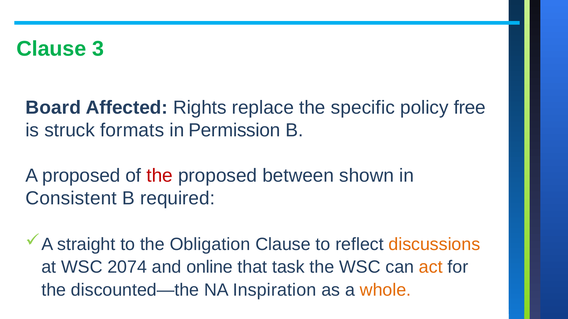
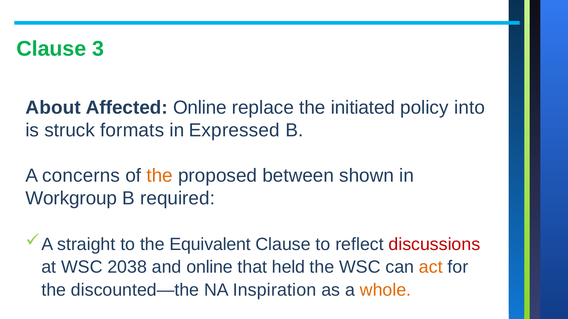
Board: Board -> About (53, 108)
Affected Rights: Rights -> Online (200, 108)
specific: specific -> initiated (363, 108)
free: free -> into (470, 108)
Permission: Permission -> Expressed (234, 130)
A proposed: proposed -> concerns (81, 176)
the colour: red -> orange (160, 176)
Consistent: Consistent -> Workgroup (71, 199)
Obligation: Obligation -> Equivalent (210, 245)
discussions colour: orange -> red (434, 245)
2074: 2074 -> 2038 (127, 268)
task: task -> held (288, 268)
